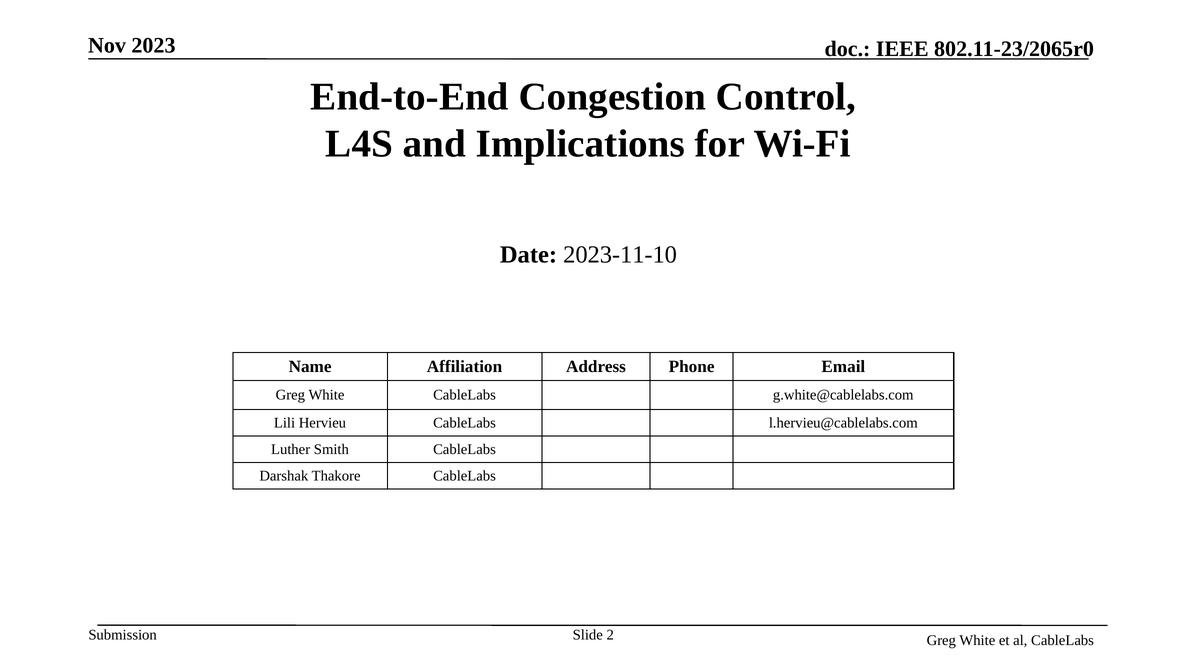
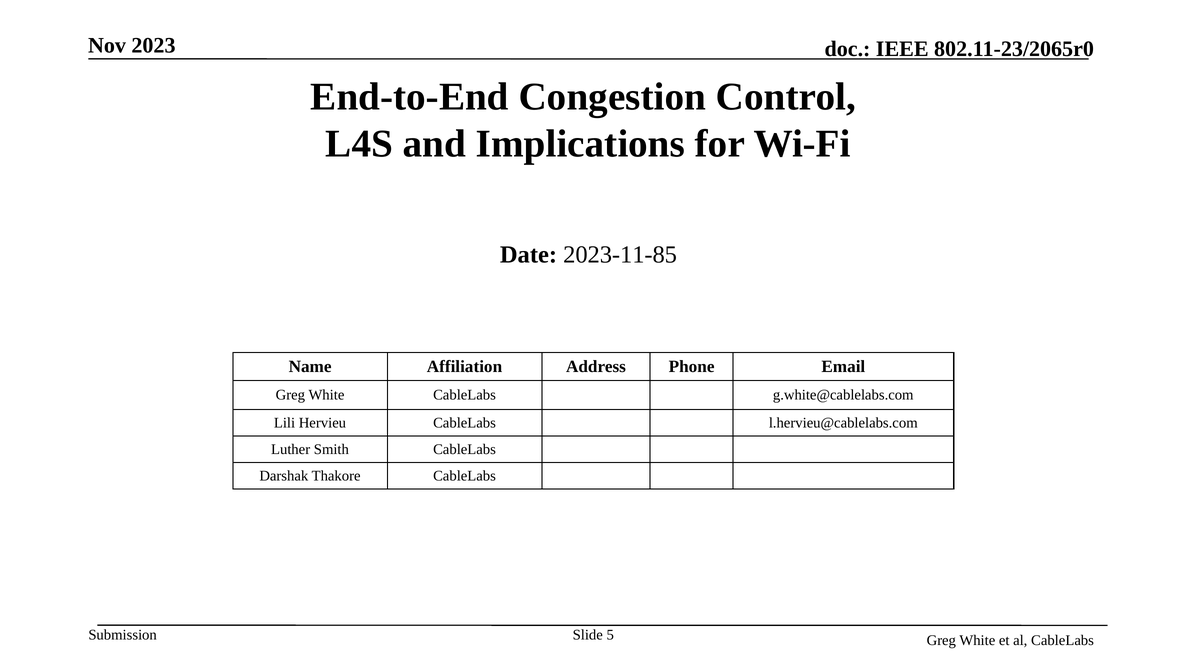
2023-11-10: 2023-11-10 -> 2023-11-85 (620, 255)
2: 2 -> 5 (610, 635)
